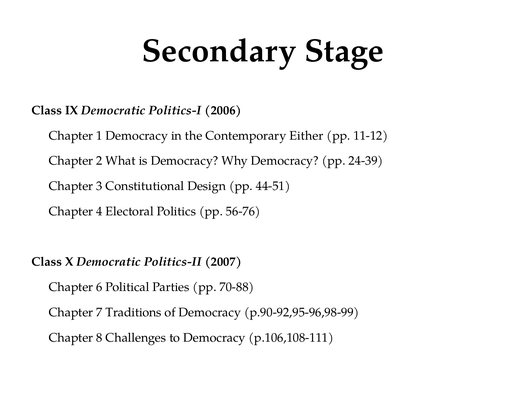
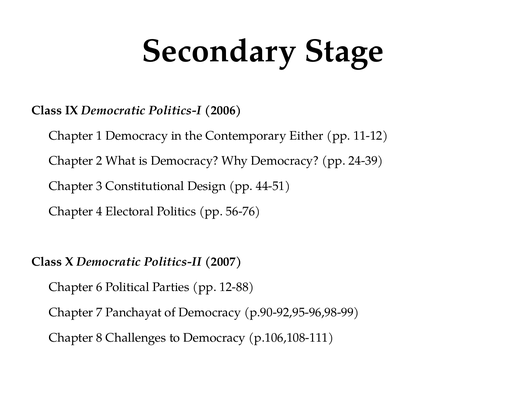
70-88: 70-88 -> 12-88 (237, 287)
Traditions: Traditions -> Panchayat (134, 313)
